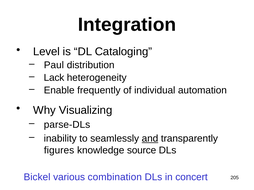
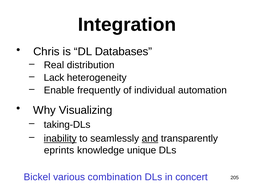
Level: Level -> Chris (46, 52)
Cataloging: Cataloging -> Databases (123, 52)
Paul: Paul -> Real (54, 65)
parse-DLs: parse-DLs -> taking-DLs (67, 125)
inability underline: none -> present (60, 139)
figures: figures -> eprints (59, 151)
source: source -> unique (142, 151)
